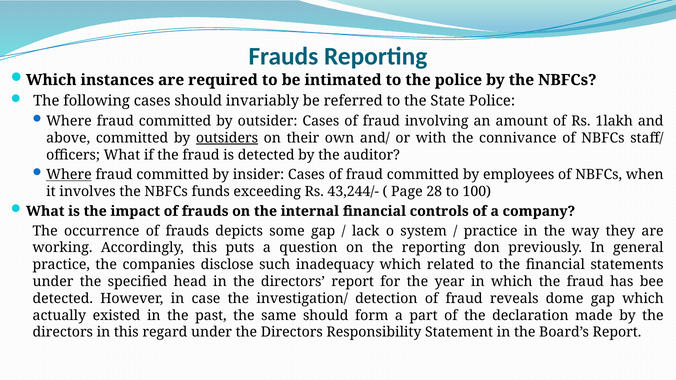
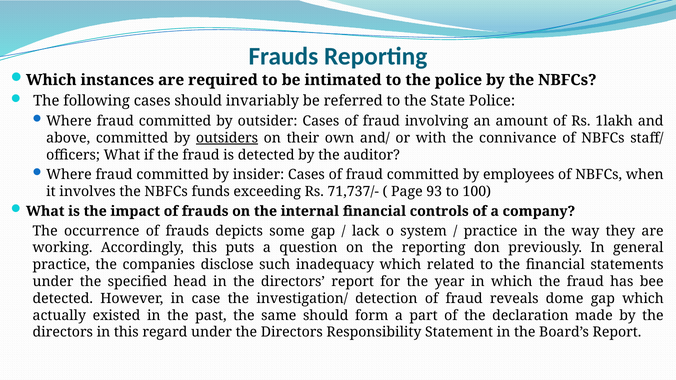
Where underline: present -> none (69, 175)
43,244/-: 43,244/- -> 71,737/- (353, 192)
28: 28 -> 93 (434, 192)
